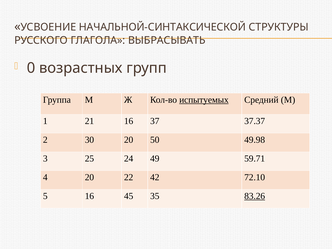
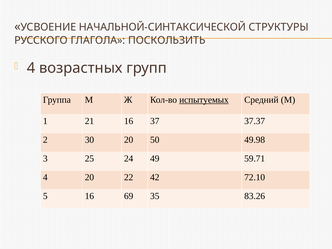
ВЫБРАСЫВАТЬ: ВЫБРАСЫВАТЬ -> ПОСКОЛЬЗИТЬ (167, 40)
0: 0 -> 4 (31, 68)
45: 45 -> 69 (129, 196)
83.26 underline: present -> none (255, 196)
